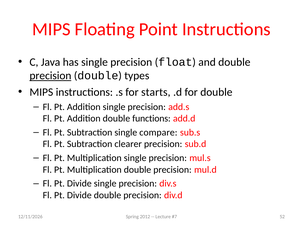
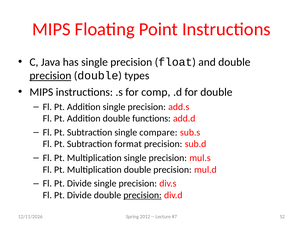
starts: starts -> comp (156, 92)
clearer: clearer -> format (128, 144)
precision underline: none -> present (143, 195)
